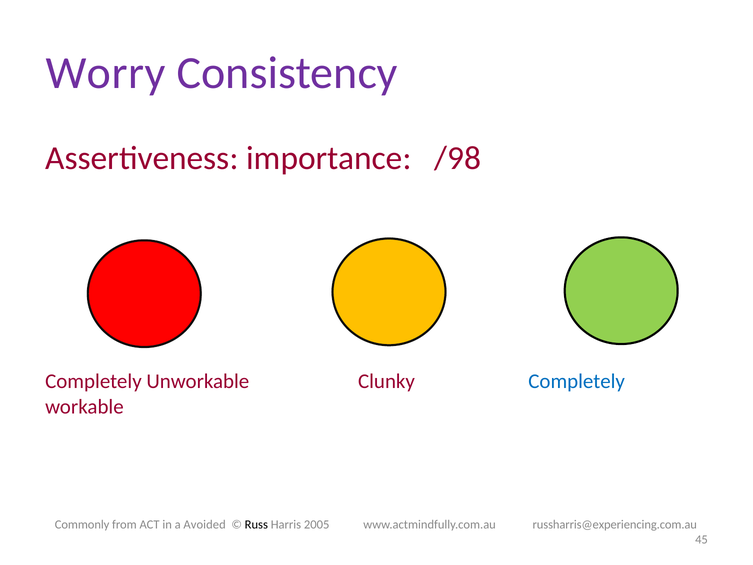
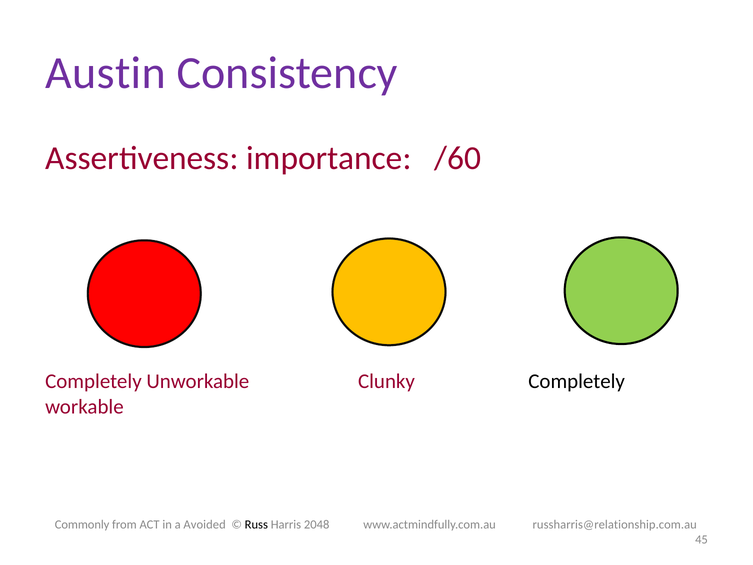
Worry: Worry -> Austin (106, 73)
/98: /98 -> /60 (458, 158)
Completely colour: blue -> black (577, 381)
2005: 2005 -> 2048 (317, 524)
russharris@experiencing.com.au: russharris@experiencing.com.au -> russharris@relationship.com.au (615, 524)
